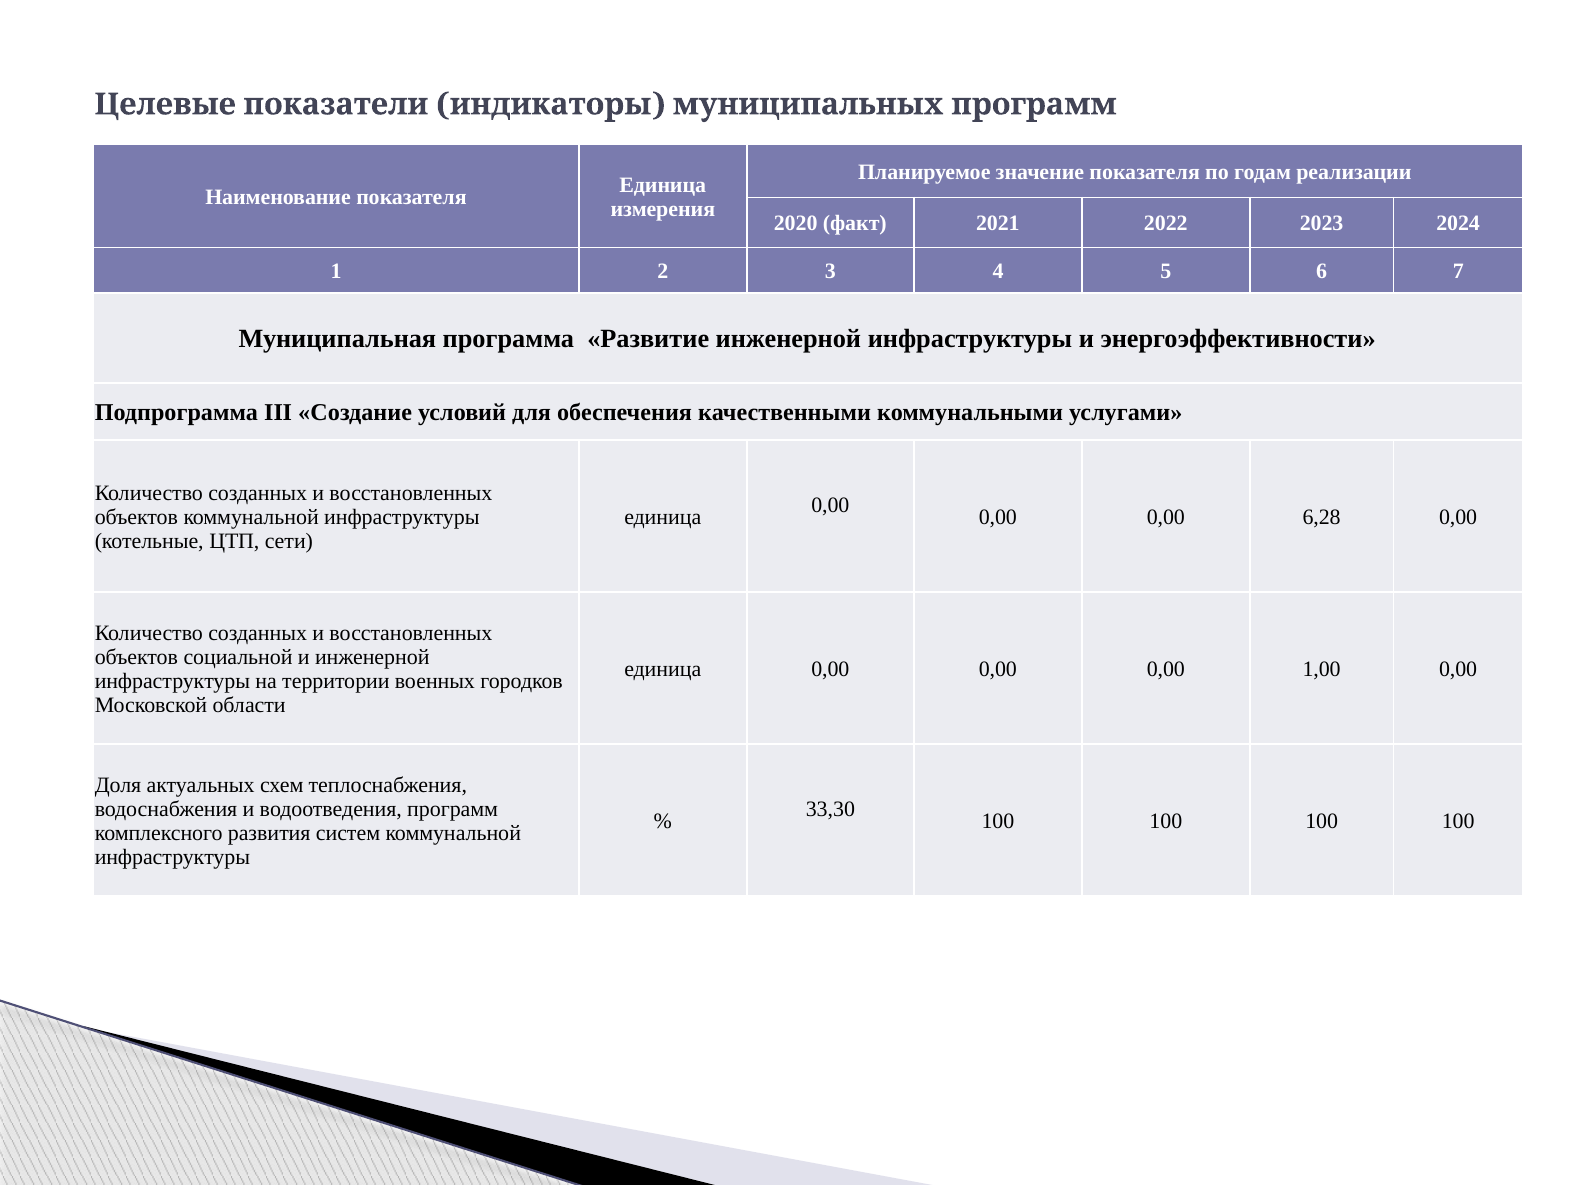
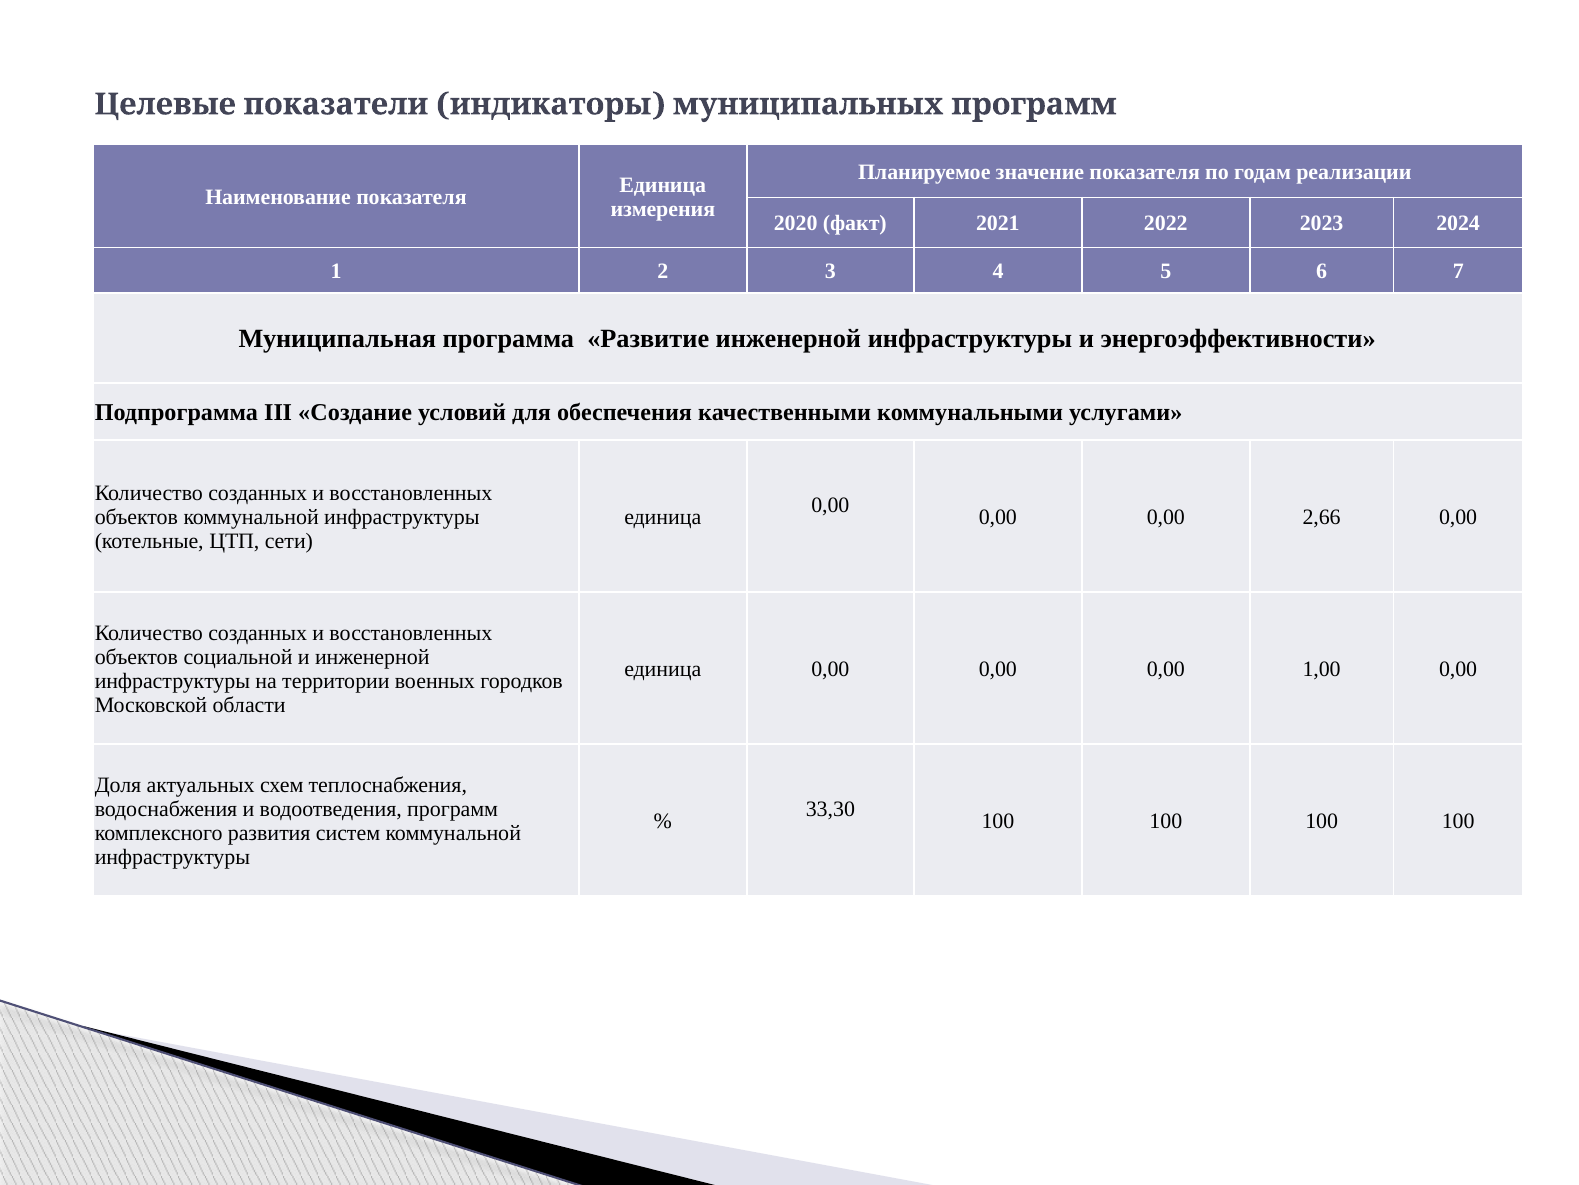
6,28: 6,28 -> 2,66 (1322, 517)
